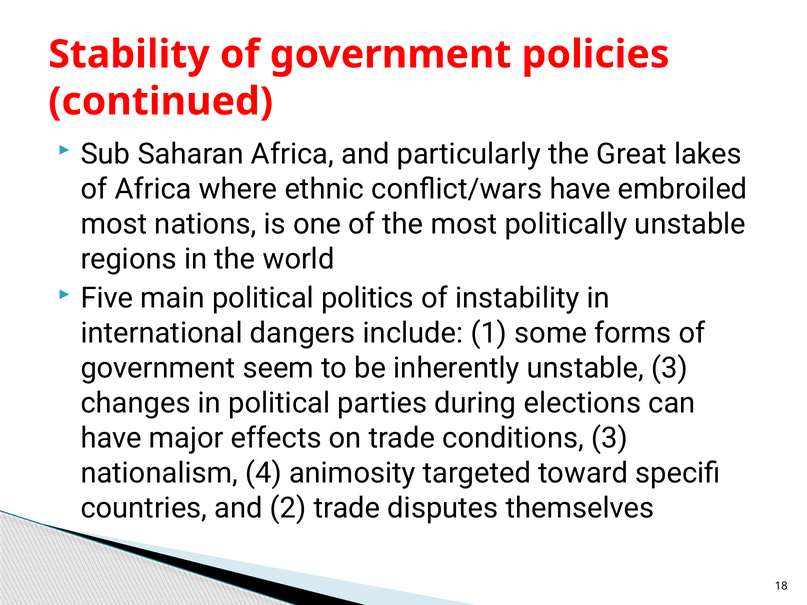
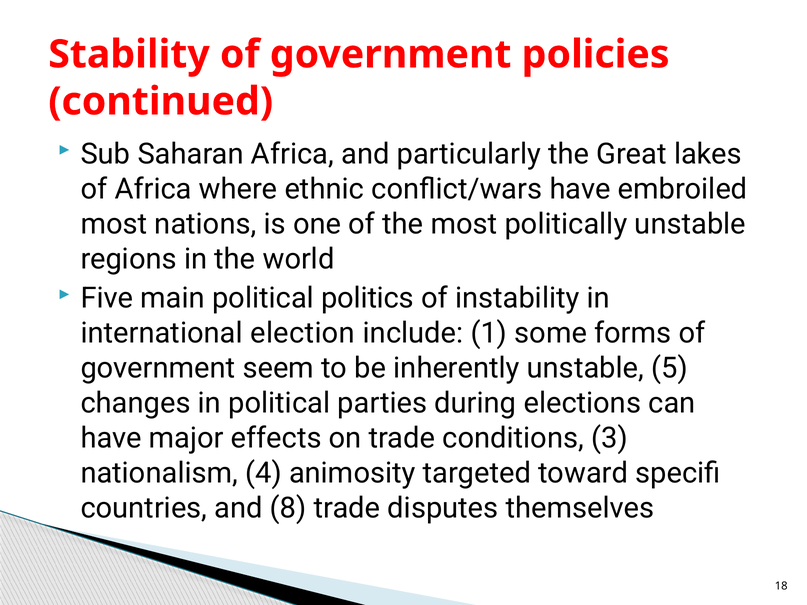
dangers: dangers -> election (303, 333)
unstable 3: 3 -> 5 (669, 368)
2: 2 -> 8 (288, 508)
